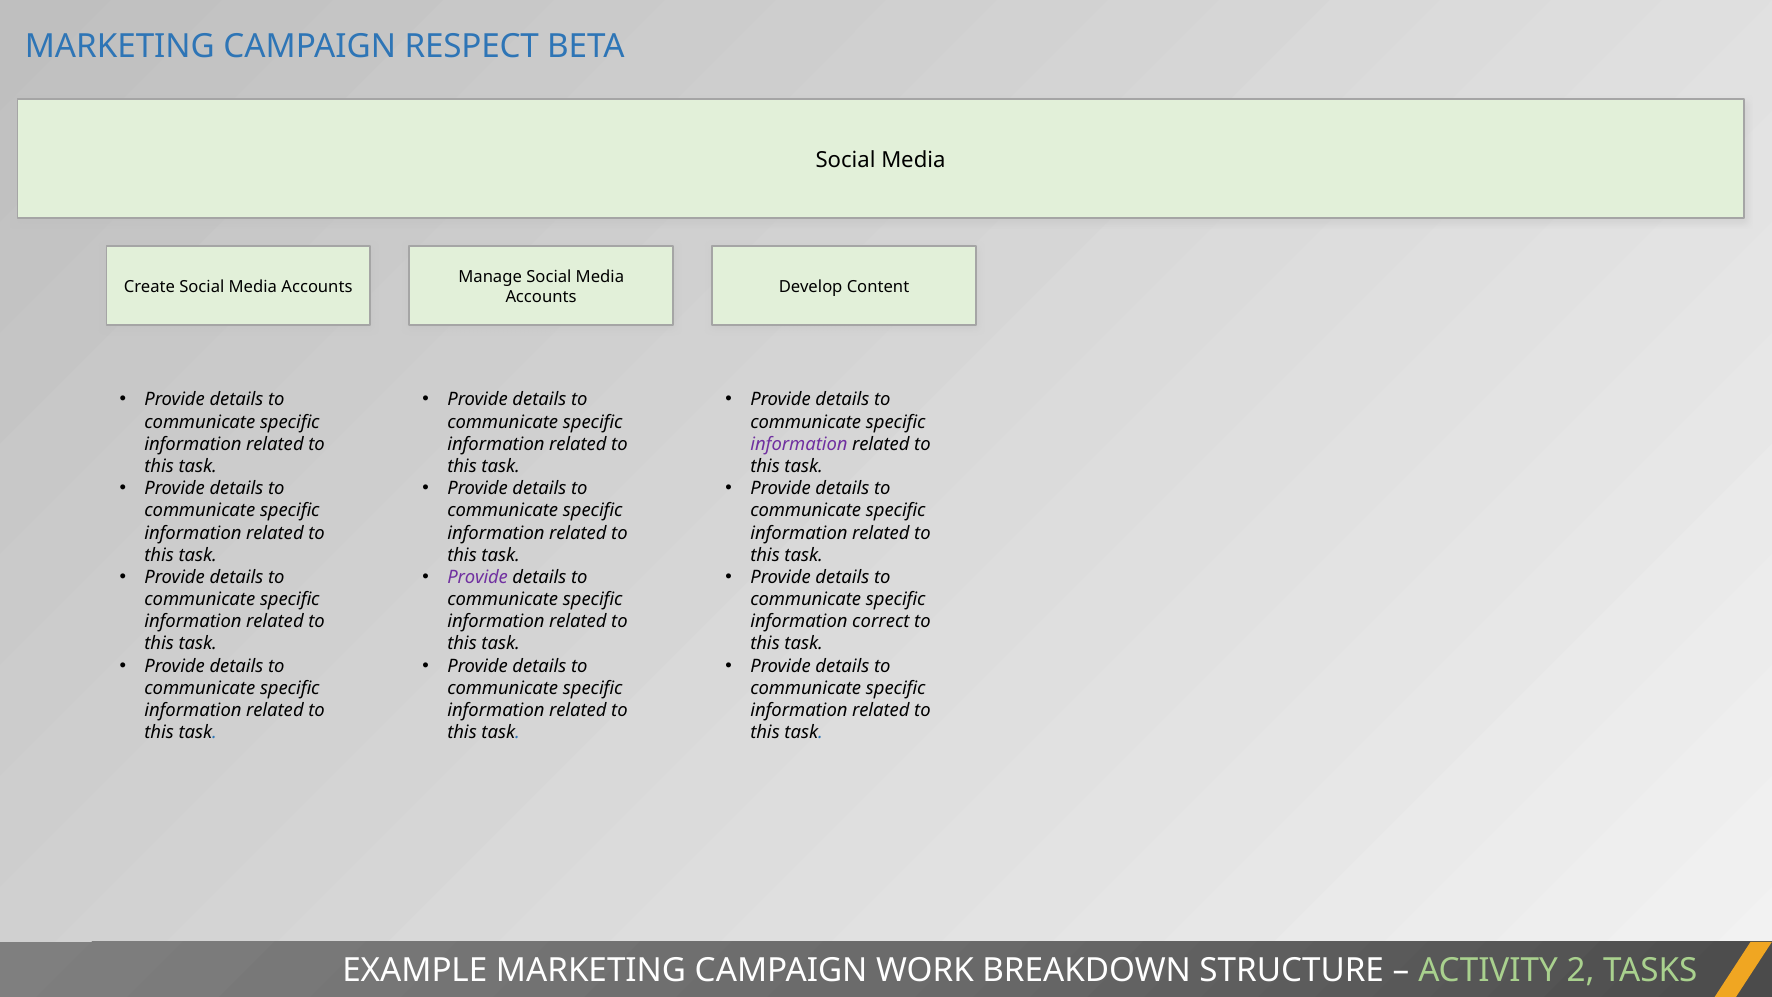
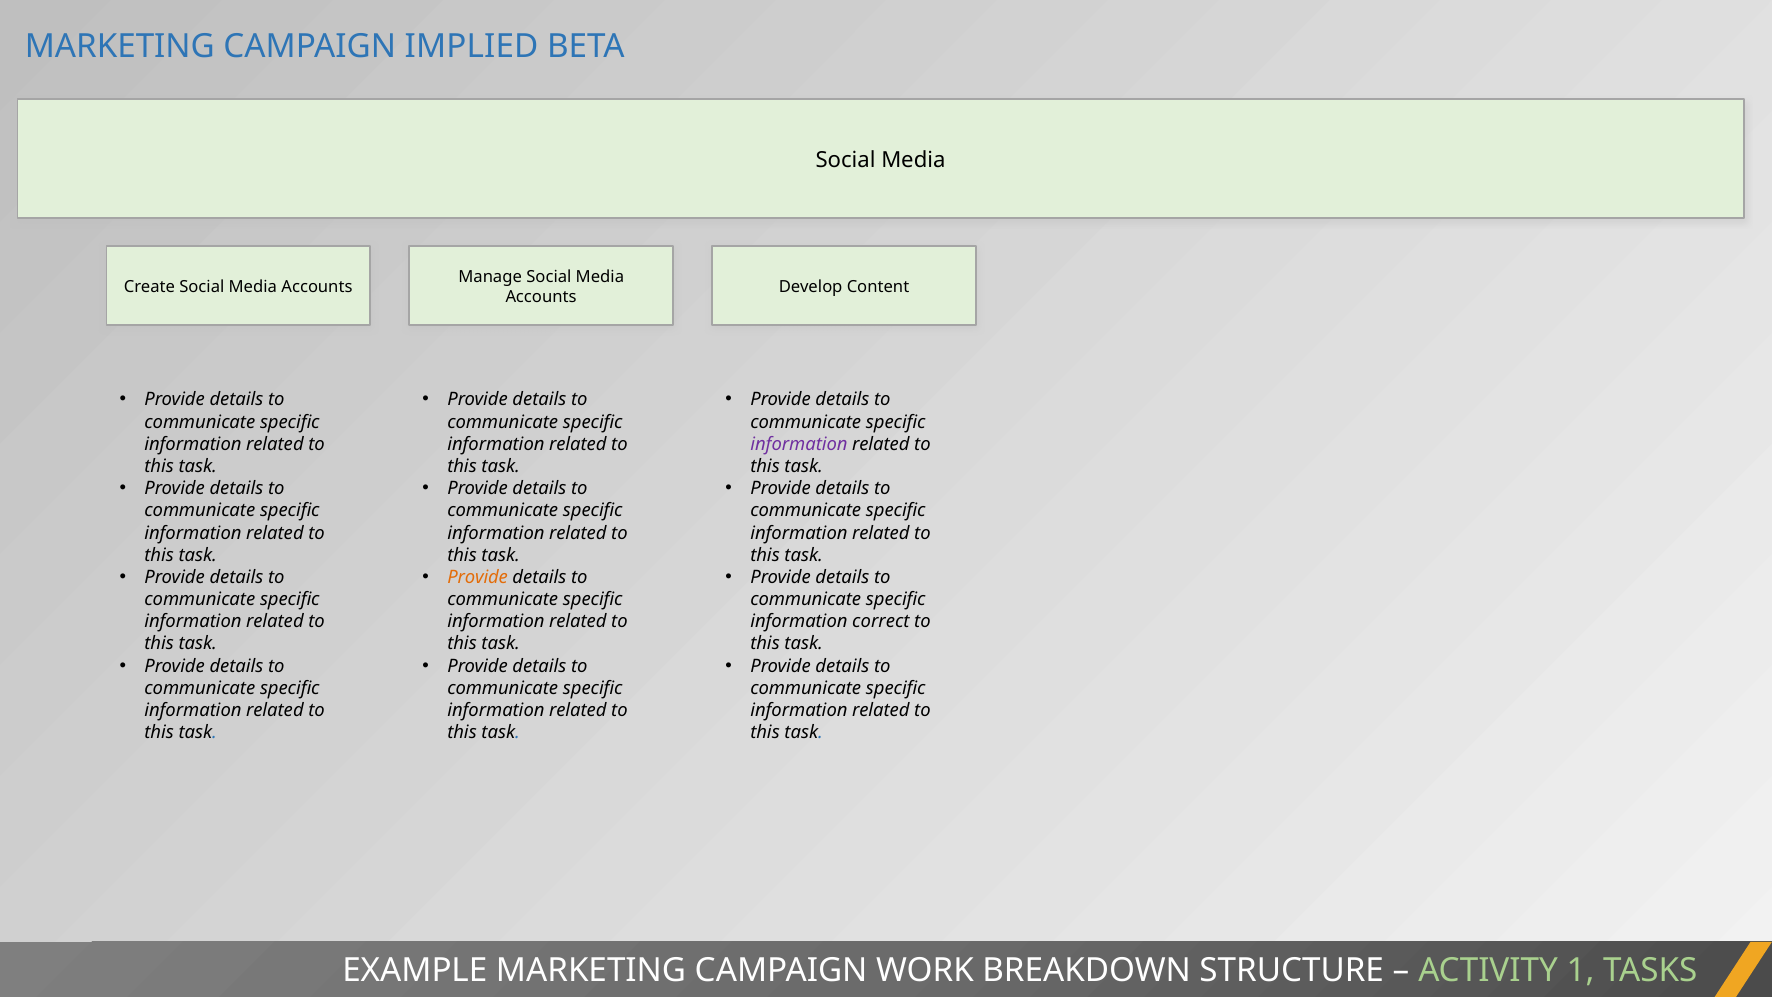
RESPECT: RESPECT -> IMPLIED (472, 47)
Provide colour: purple -> orange (478, 577)
2: 2 -> 1 (1581, 970)
